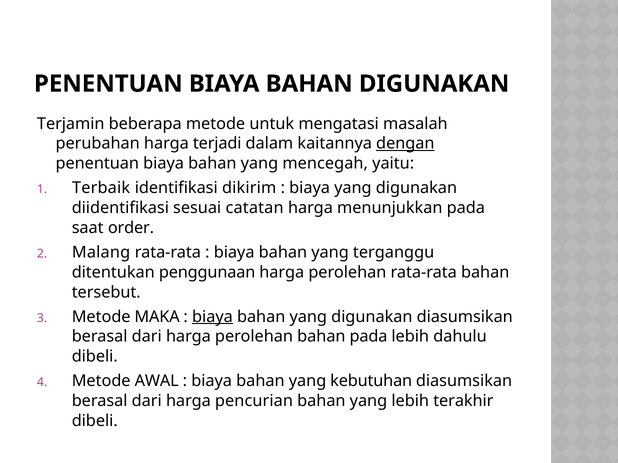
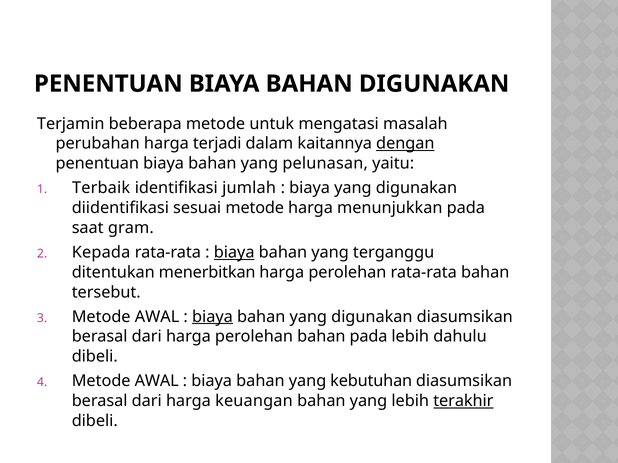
mencegah: mencegah -> pelunasan (325, 164)
dikirim: dikirim -> jumlah (249, 188)
sesuai catatan: catatan -> metode (255, 208)
order: order -> gram (131, 228)
Malang: Malang -> Kepada (101, 253)
biaya underline: none -> present (234, 253)
penggunaan: penggunaan -> menerbitkan (207, 273)
MAKA: MAKA -> AWAL (157, 317)
pencurian: pencurian -> keuangan (254, 401)
terakhir underline: none -> present (463, 401)
